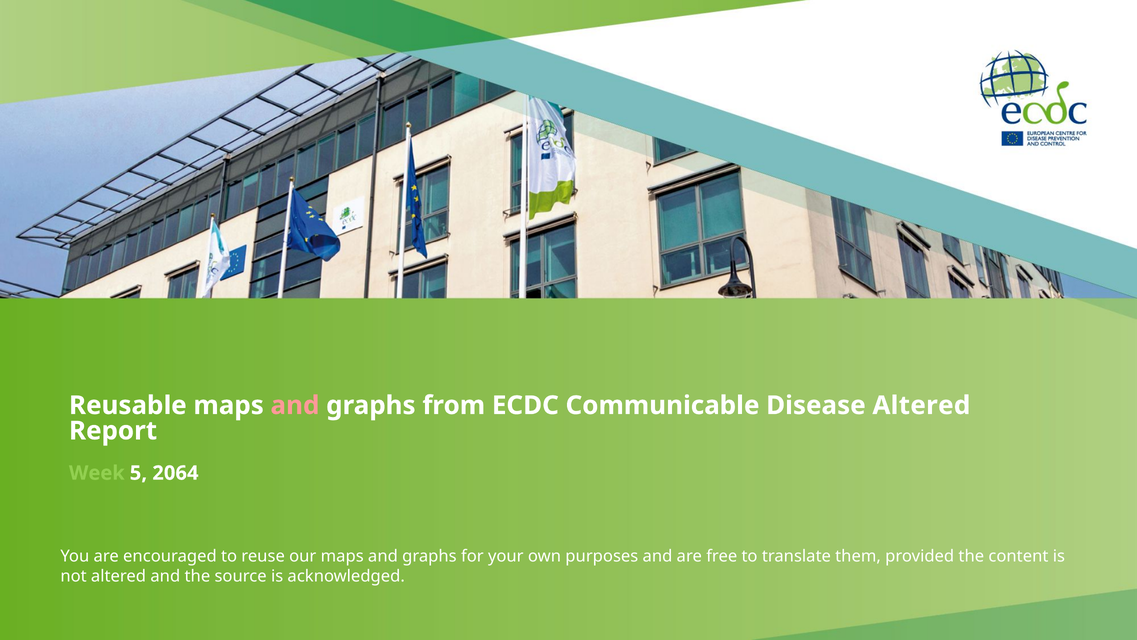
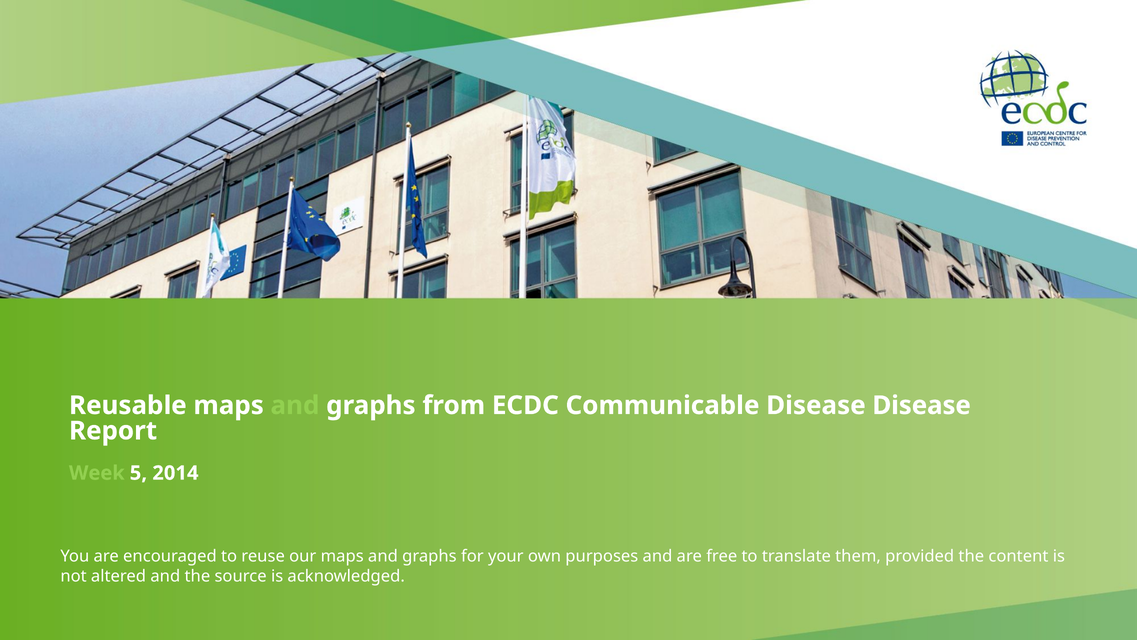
and colour: pink -> light green (295, 405)
Disease Altered: Altered -> Disease (922, 405)
2064: 2064 -> 2014 (175, 473)
